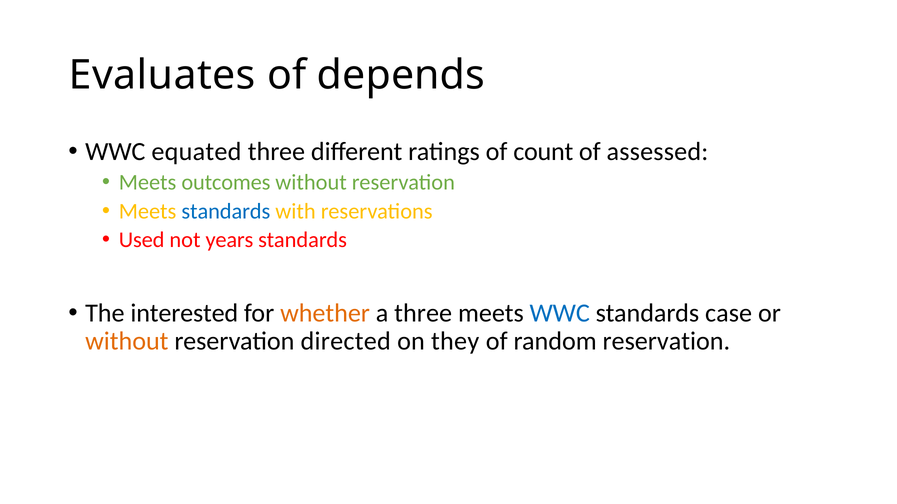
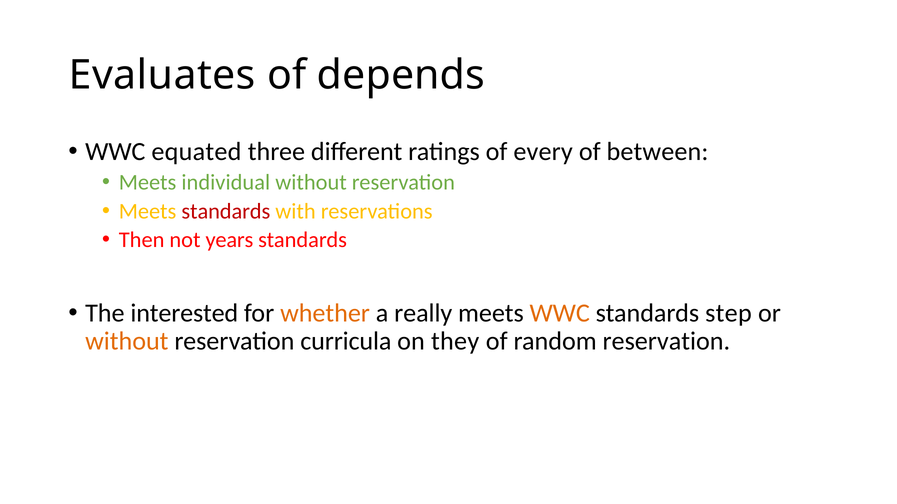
count: count -> every (543, 152)
assessed: assessed -> between (657, 152)
outcomes: outcomes -> individual (226, 183)
standards colour: blue -> red (226, 211)
Used: Used -> Then (142, 240)
a three: three -> really (423, 313)
WWC colour: blue -> orange (560, 313)
case: case -> step (728, 313)
directed: directed -> curricula (346, 342)
